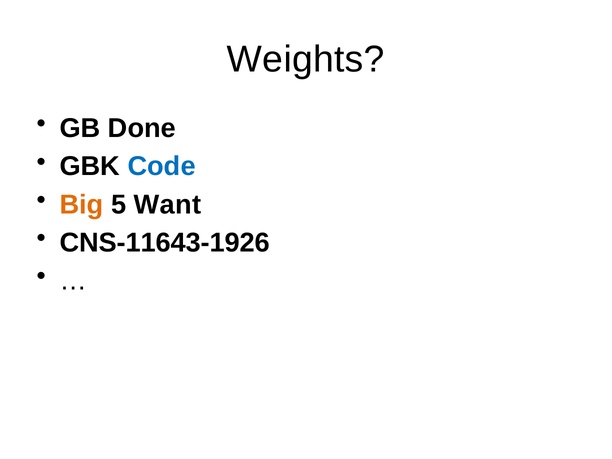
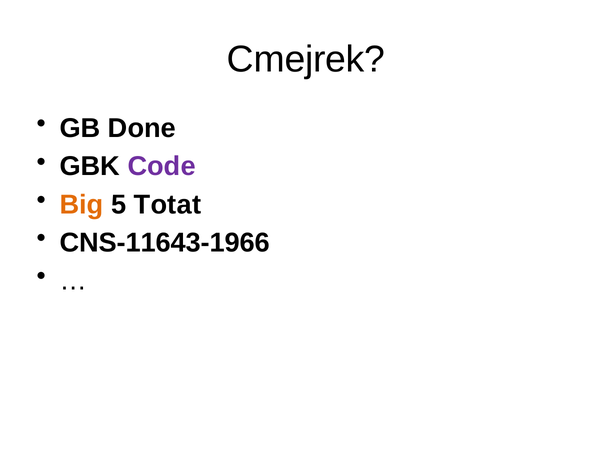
Weights: Weights -> Cmejrek (306, 59)
Code colour: blue -> purple (162, 166)
Want: Want -> Totat (168, 205)
CNS-11643-1926: CNS-11643-1926 -> CNS-11643-1966 (165, 243)
